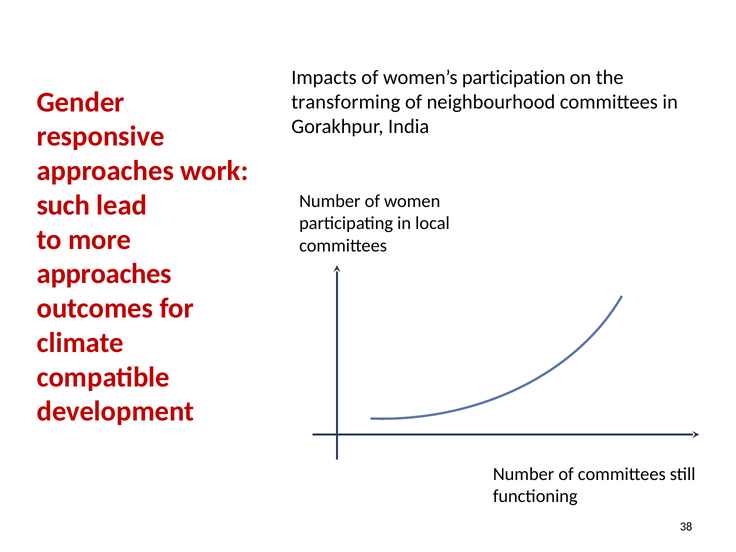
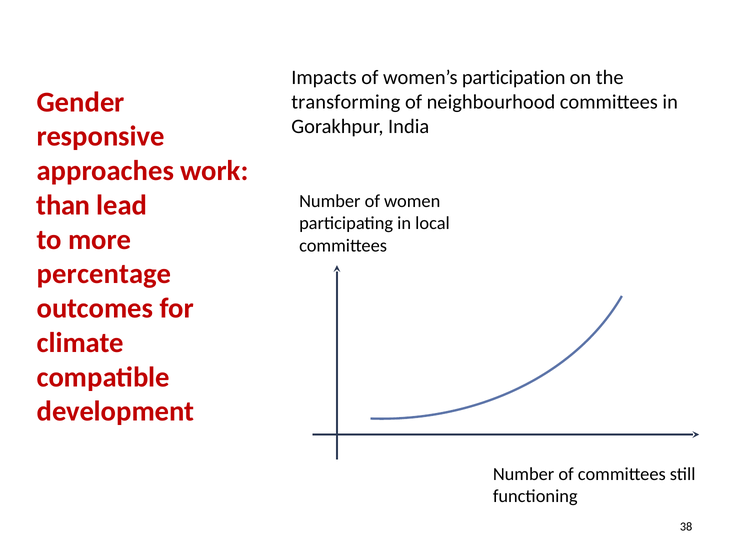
such: such -> than (63, 205)
approaches: approaches -> percentage (104, 274)
